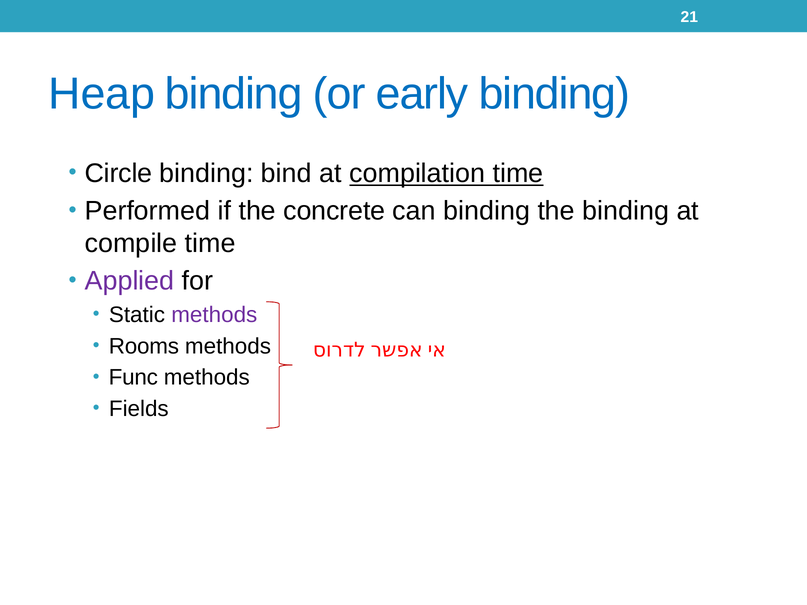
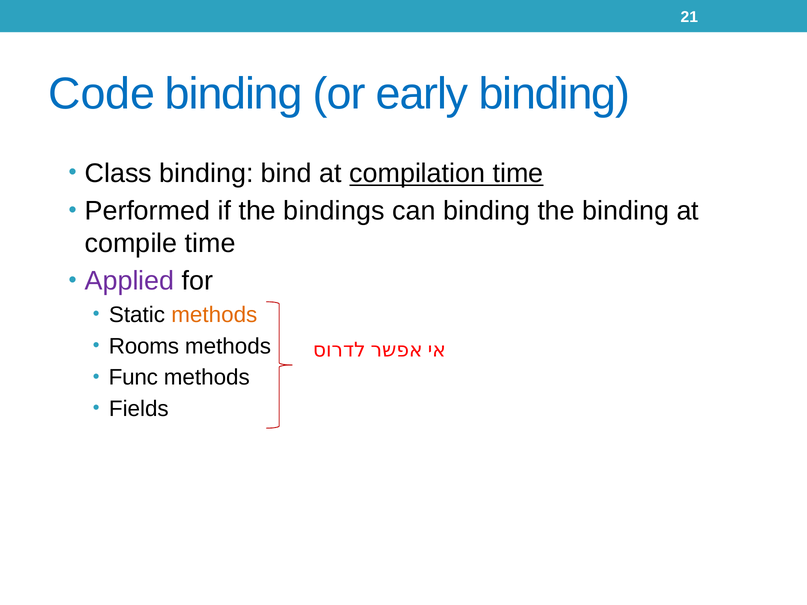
Heap: Heap -> Code (102, 94)
Circle: Circle -> Class (118, 174)
concrete: concrete -> bindings (334, 211)
methods colour: purple -> orange (214, 315)
